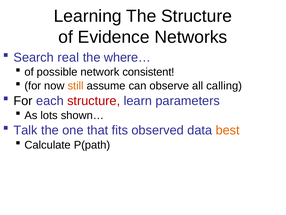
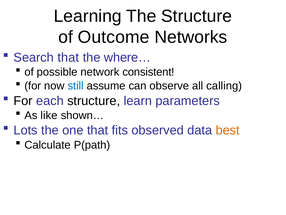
Evidence: Evidence -> Outcome (114, 37)
Search real: real -> that (68, 57)
still colour: orange -> blue (76, 86)
structure colour: red -> black (94, 101)
lots: lots -> like (49, 115)
Talk: Talk -> Lots (26, 130)
